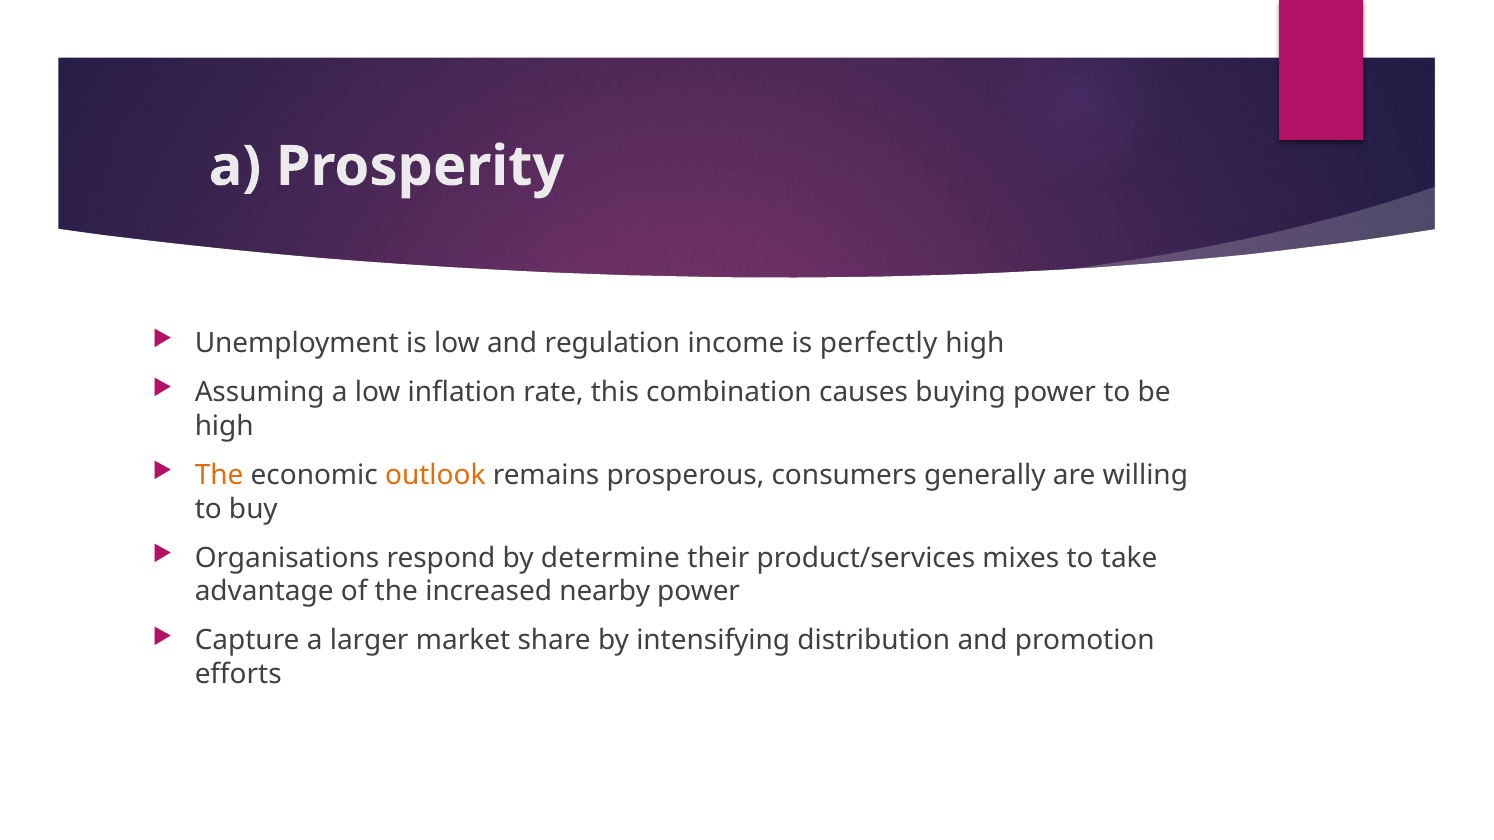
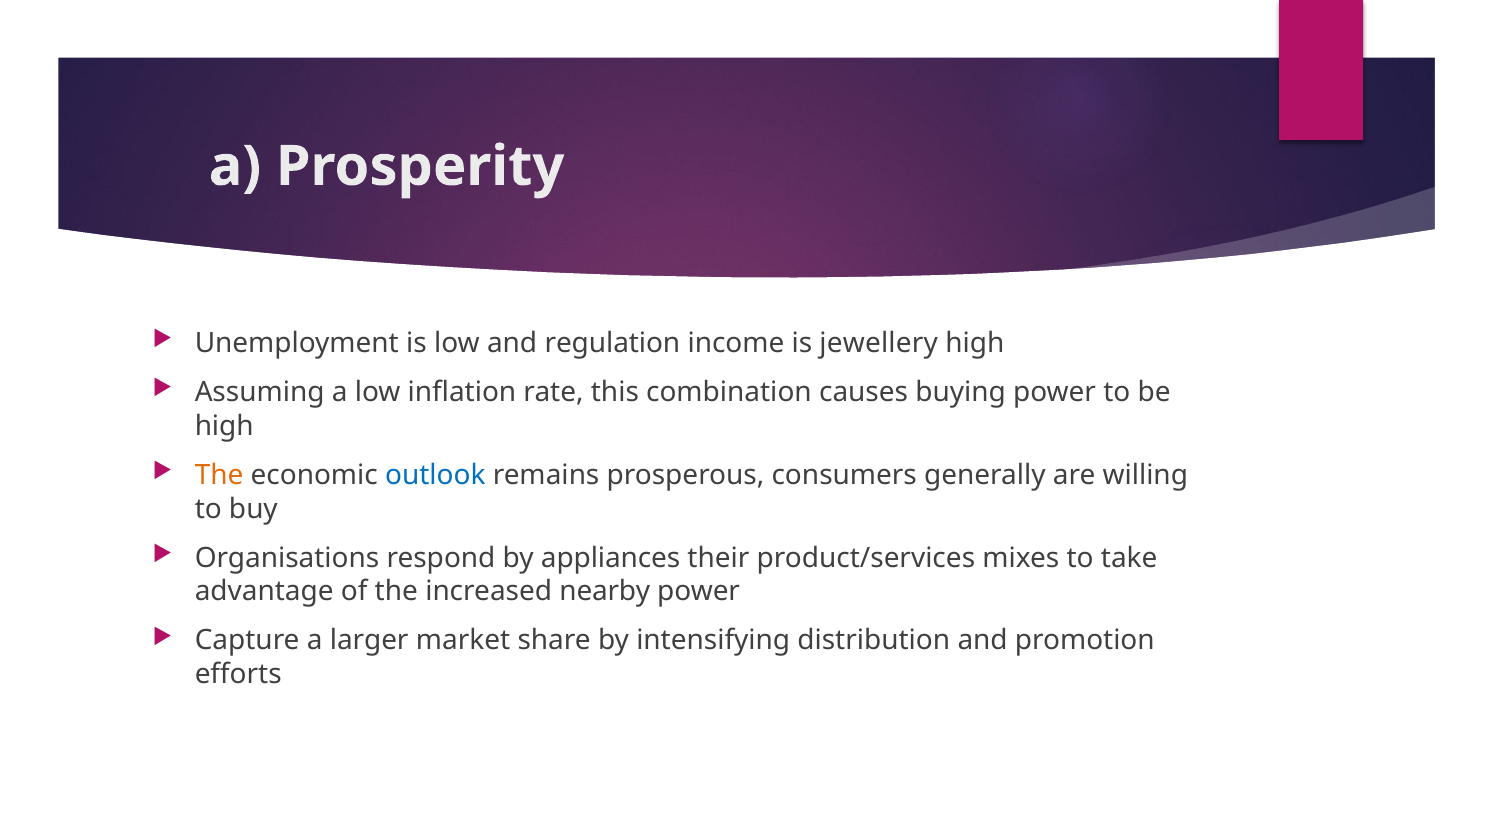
perfectly: perfectly -> jewellery (879, 343)
outlook colour: orange -> blue (435, 475)
determine: determine -> appliances (611, 558)
